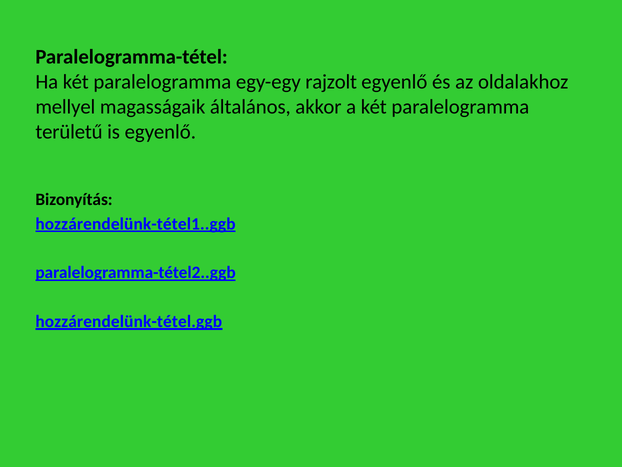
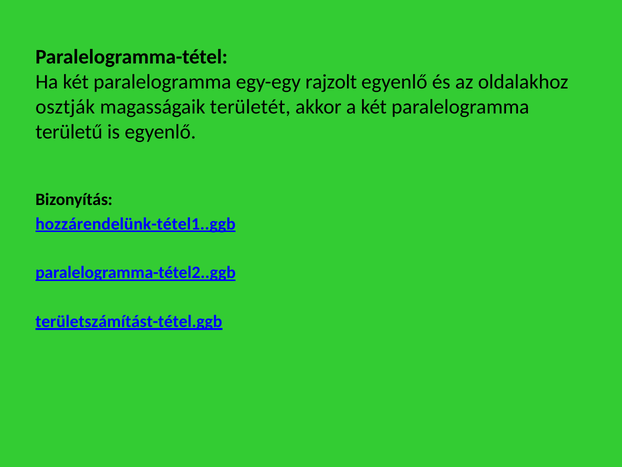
mellyel: mellyel -> osztják (65, 107)
általános: általános -> területét (250, 107)
hozzárendelünk-tétel.ggb: hozzárendelünk-tétel.ggb -> területszámítást-tétel.ggb (129, 321)
